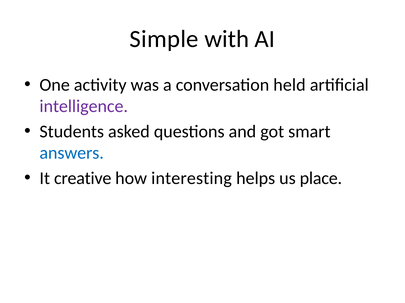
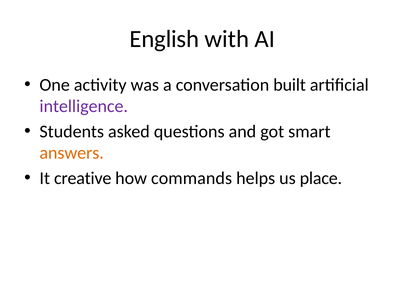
Simple: Simple -> English (164, 39)
held: held -> built (290, 85)
answers colour: blue -> orange (72, 153)
interesting: interesting -> commands (192, 179)
